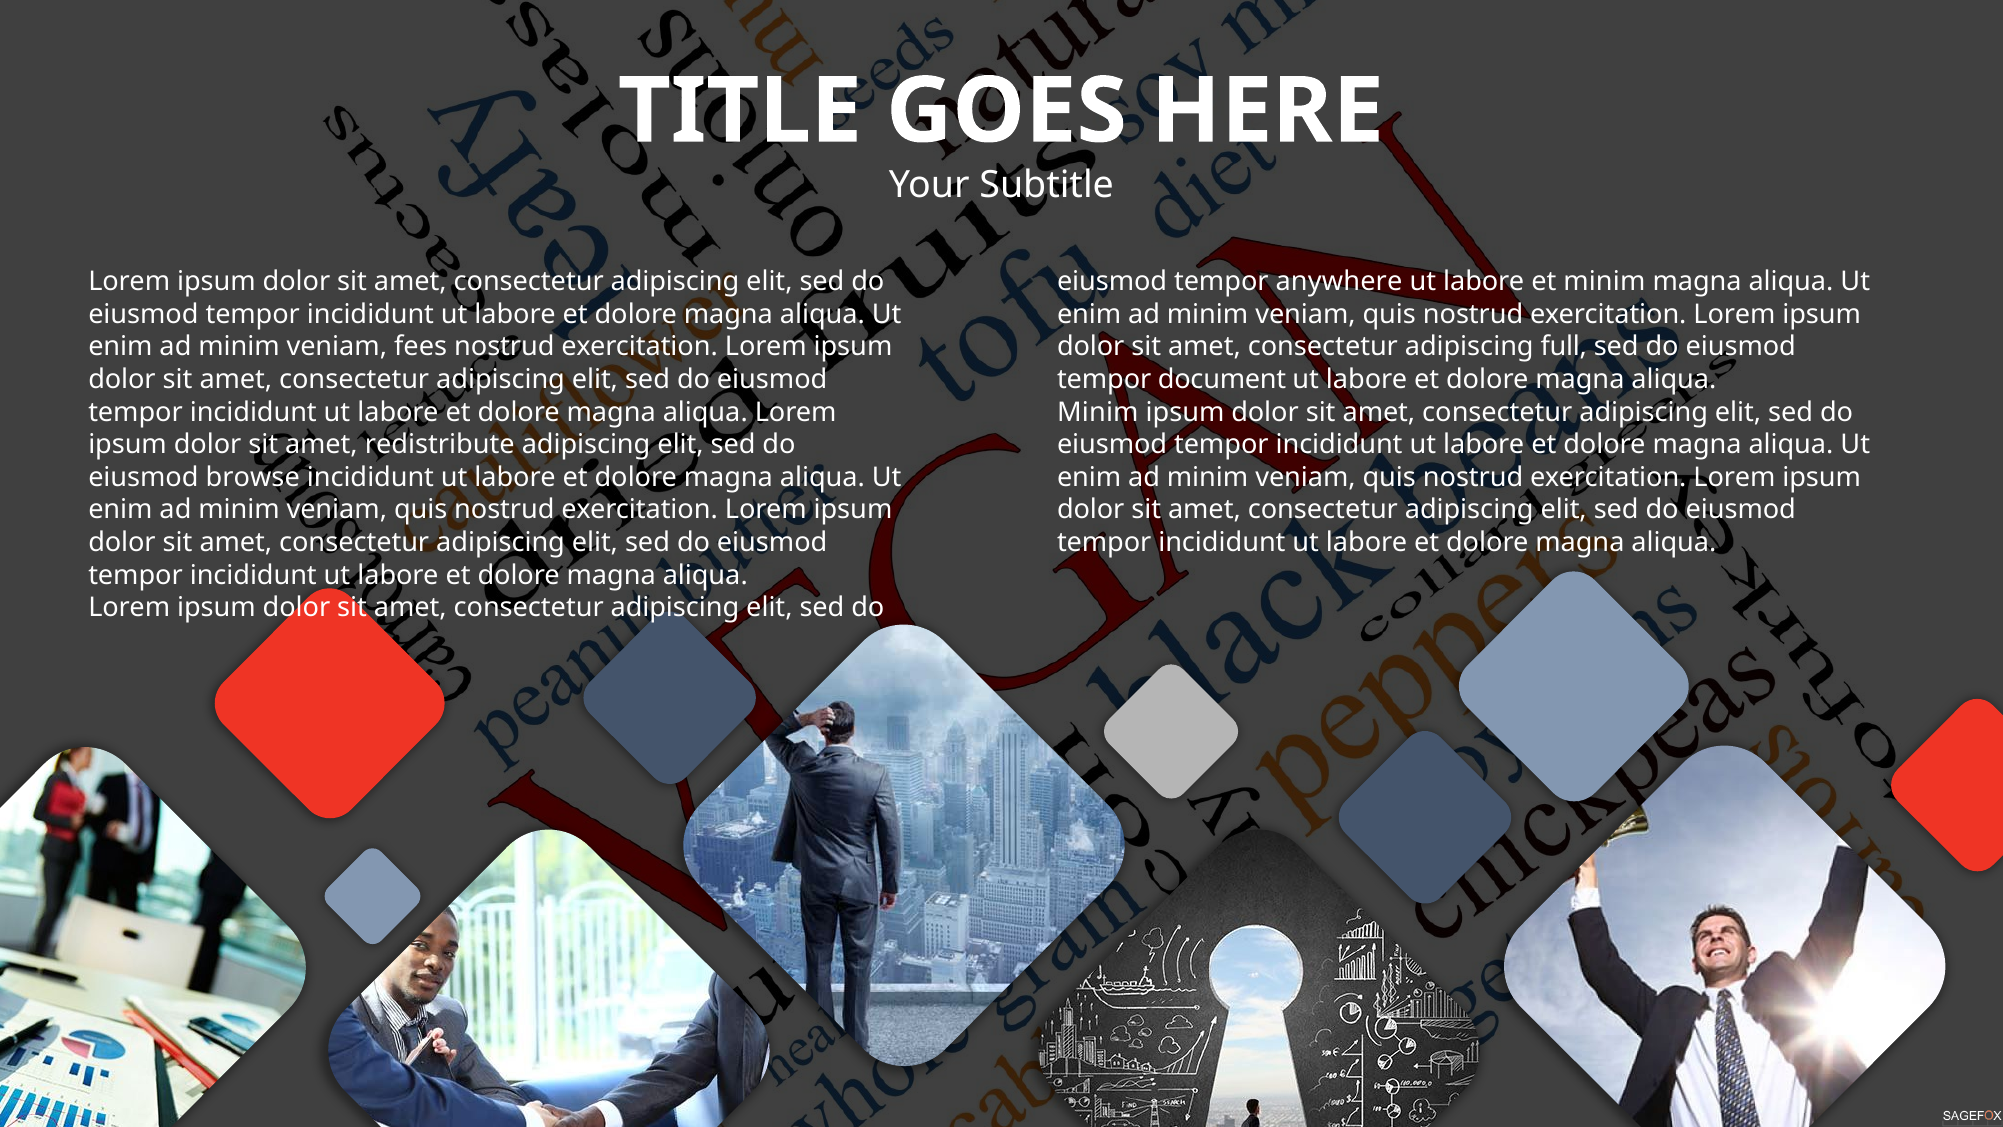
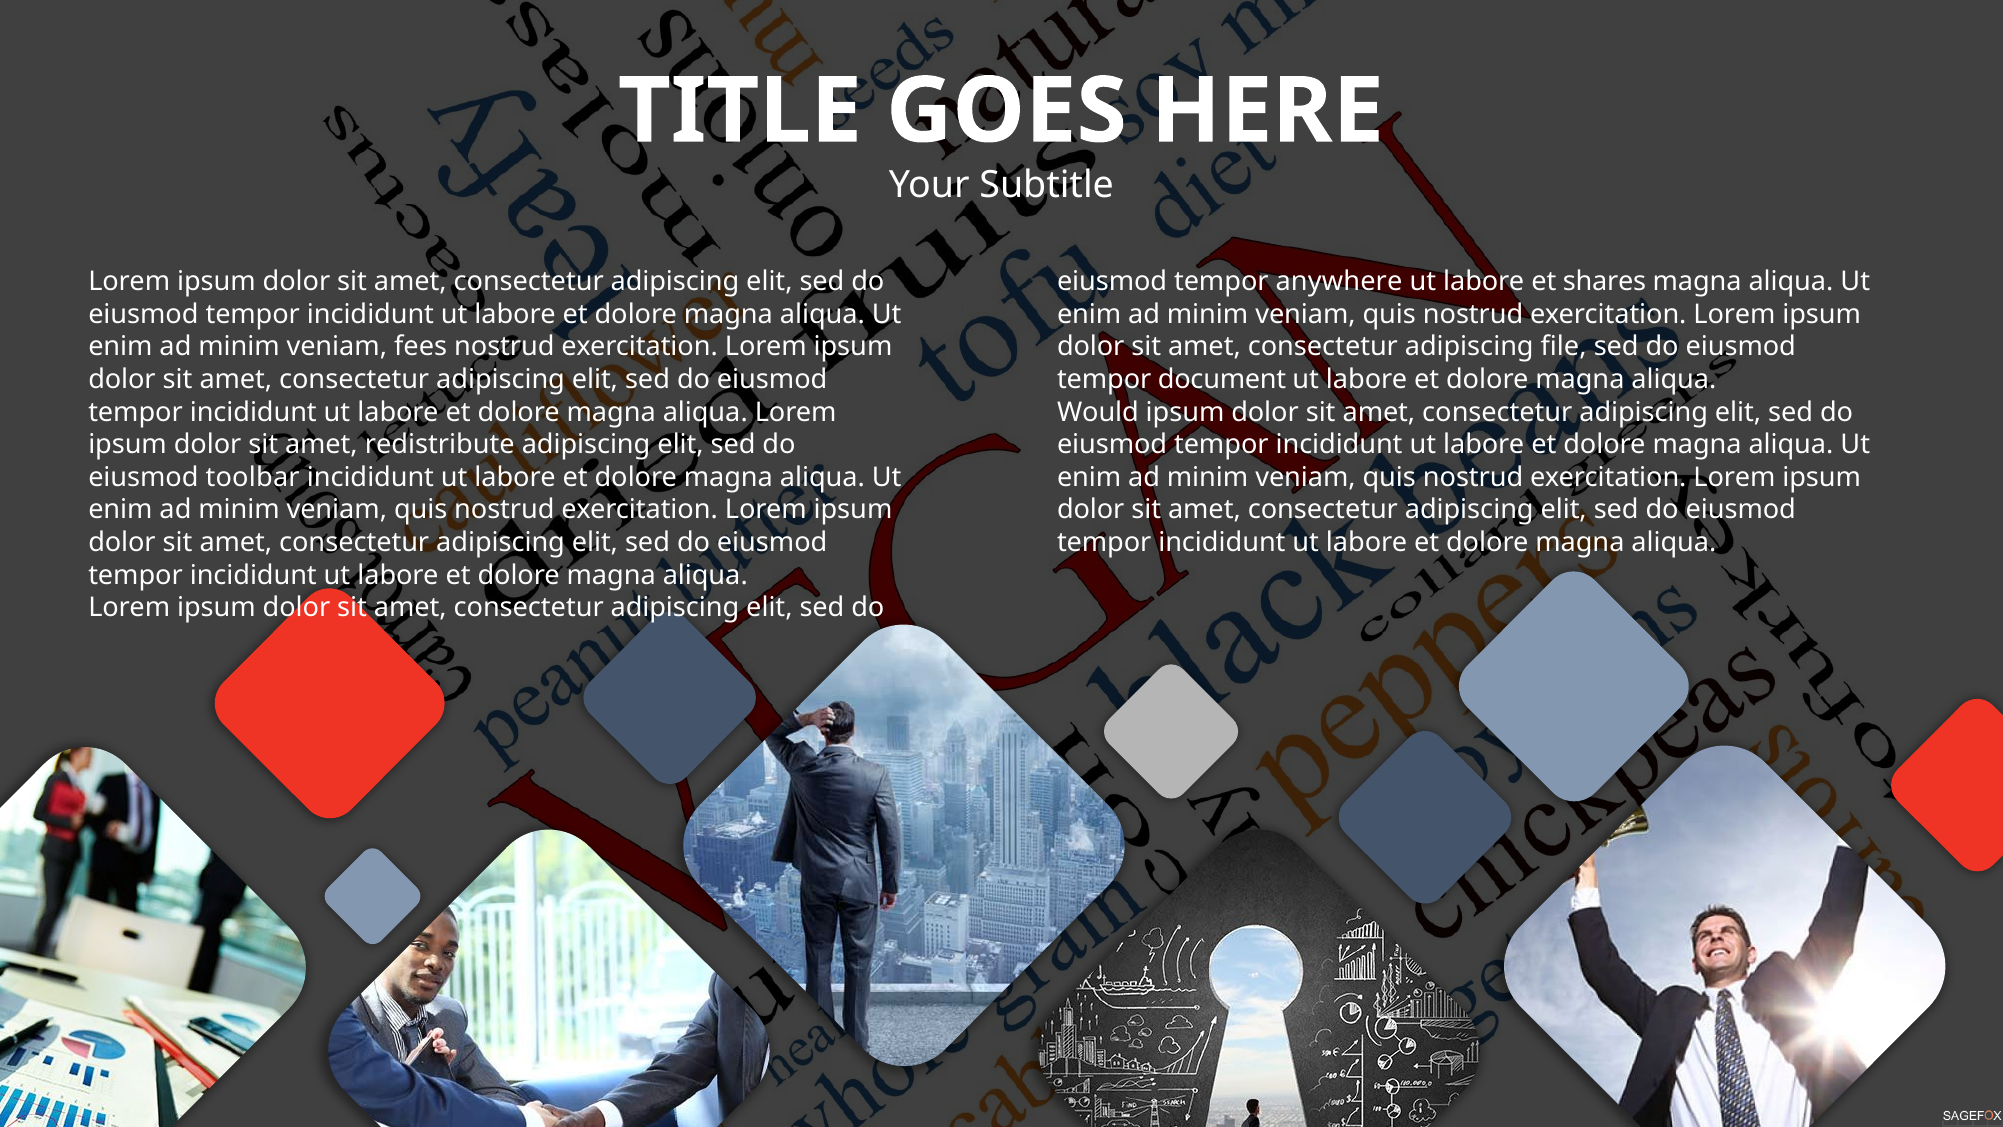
et minim: minim -> shares (1605, 282)
full: full -> file (1564, 347)
Minim: Minim -> Would (1098, 412)
browse: browse -> toolbar (253, 477)
